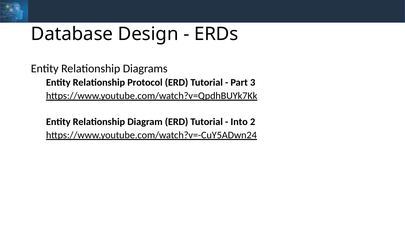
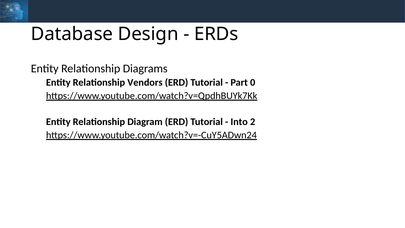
Protocol: Protocol -> Vendors (145, 82)
3: 3 -> 0 (253, 82)
